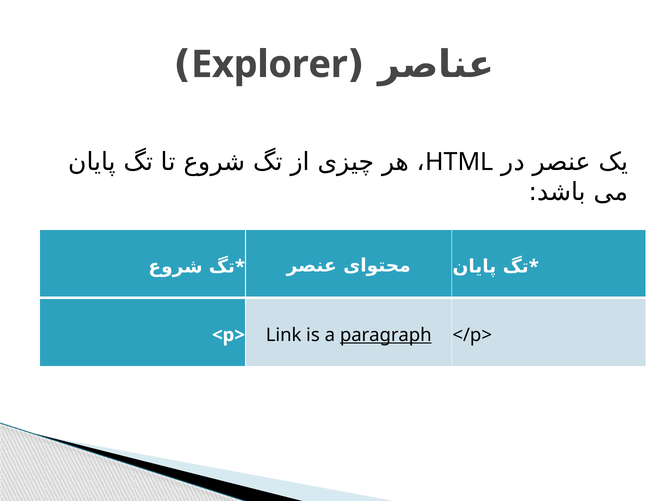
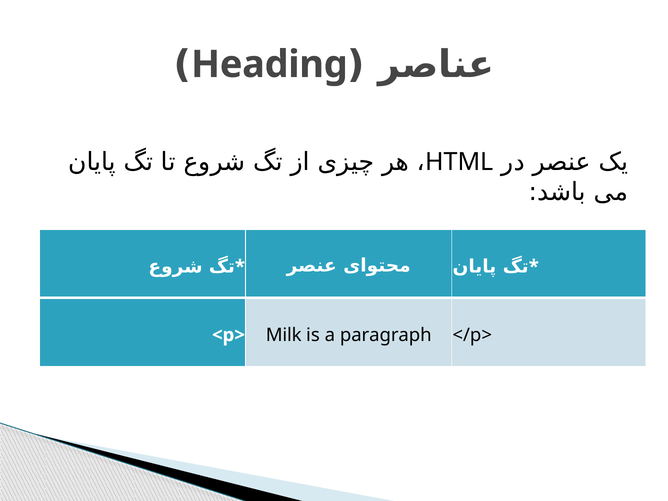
Explorer: Explorer -> Heading (269, 64)
Link: Link -> Milk (284, 335)
paragraph underline: present -> none (386, 335)
